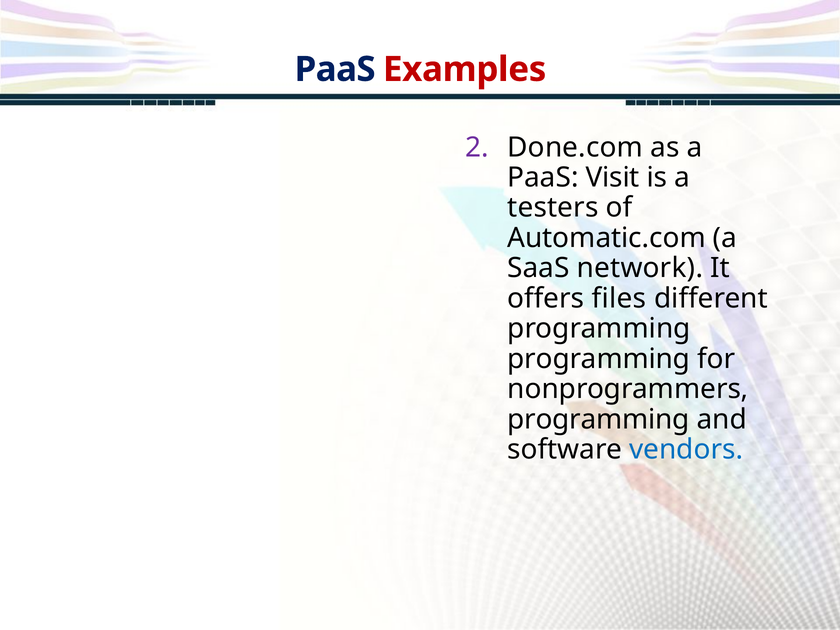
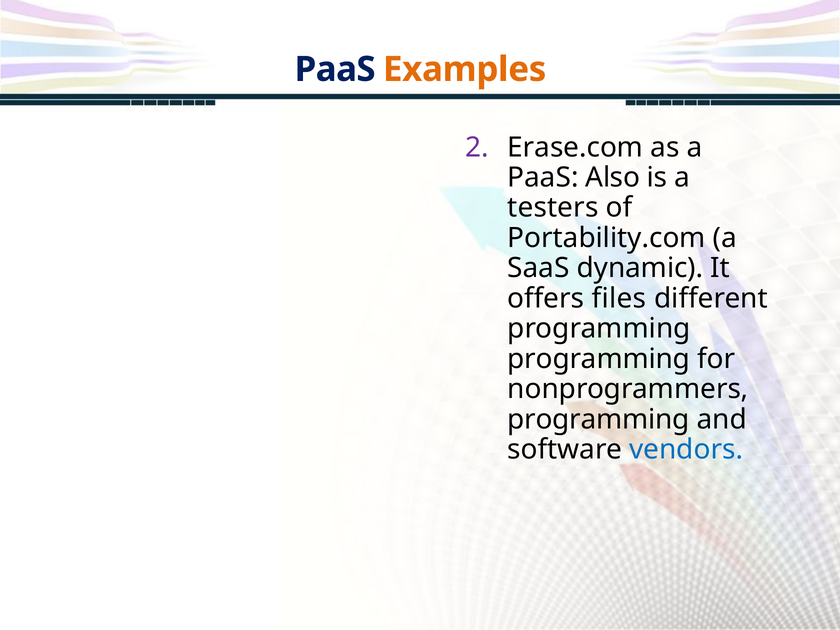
Examples colour: red -> orange (465, 69)
Done.com: Done.com -> Erase.com (575, 147)
Visit: Visit -> Also (613, 178)
Automatic.com: Automatic.com -> Portability.com (607, 238)
network: network -> dynamic (640, 268)
